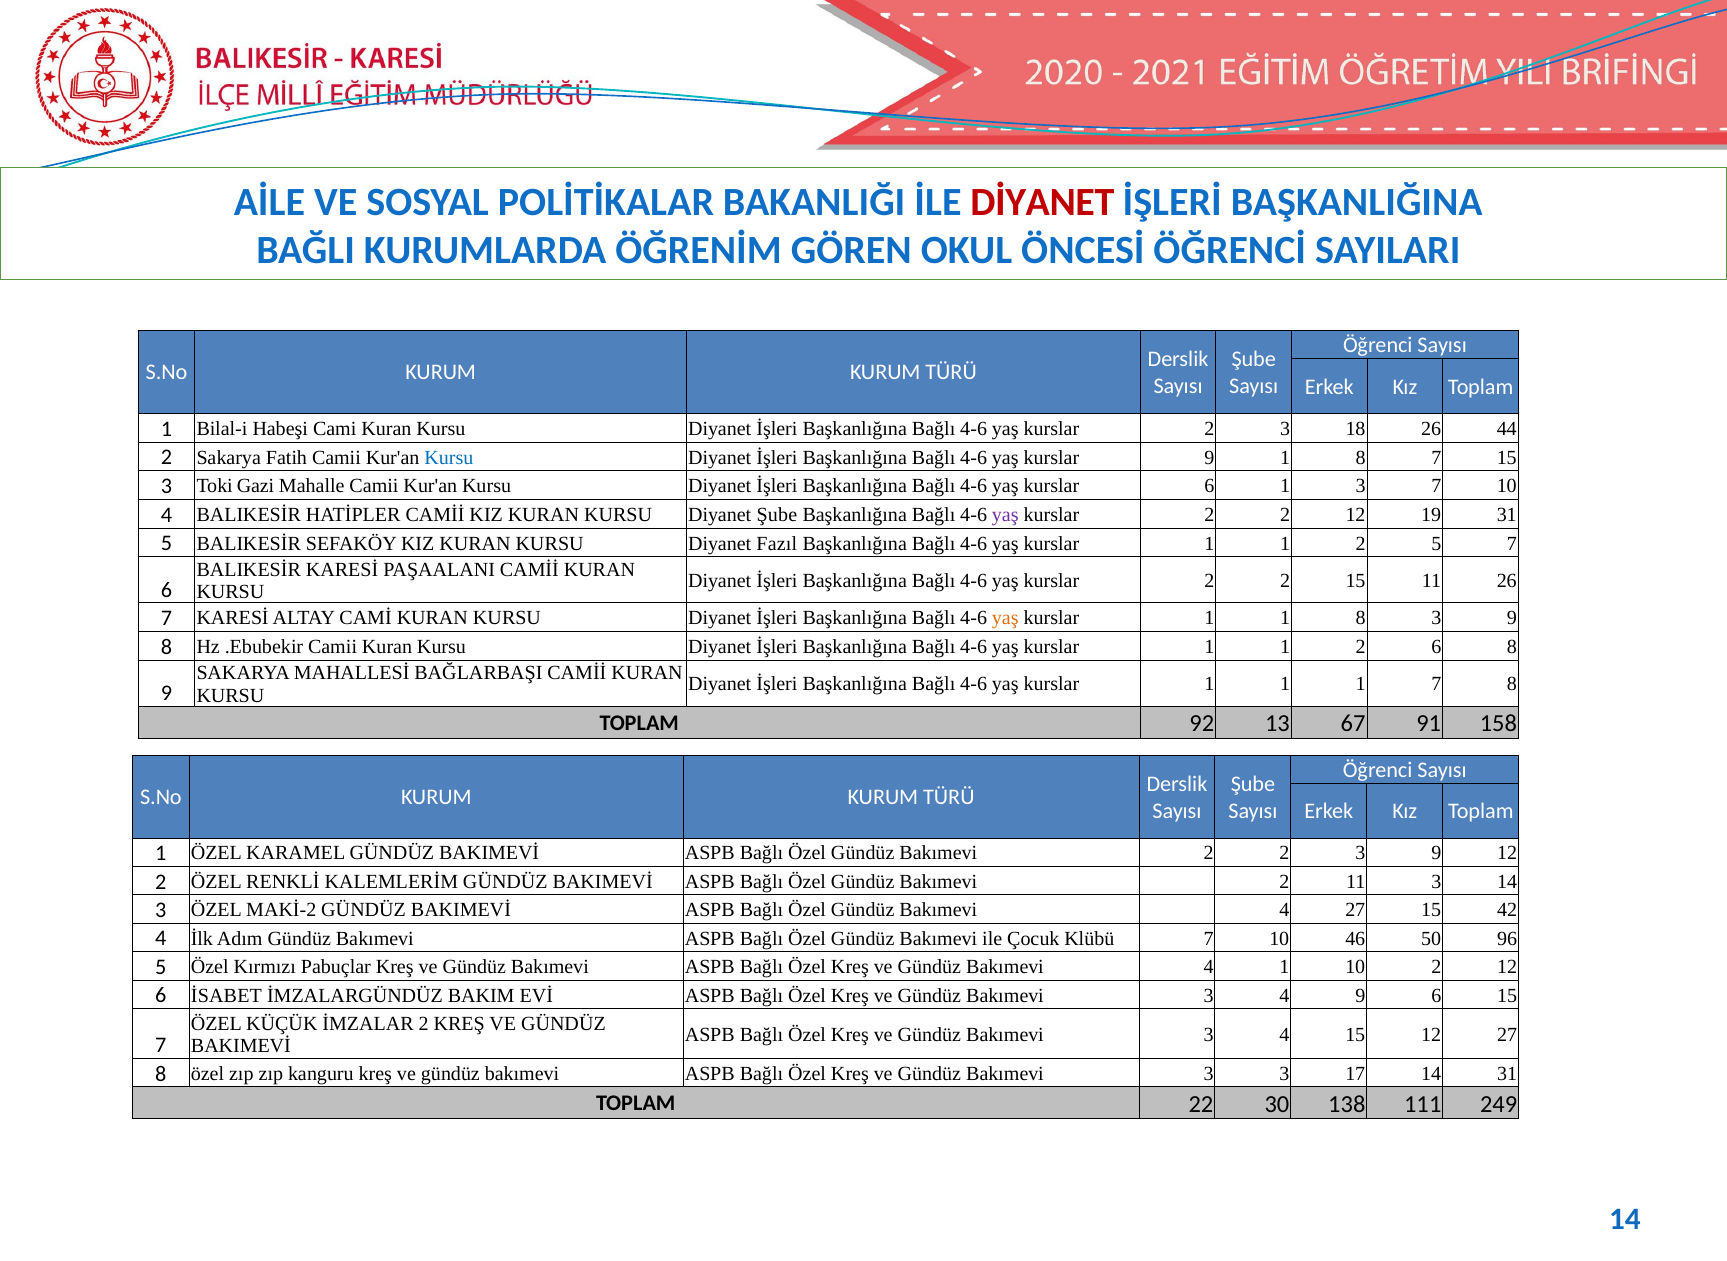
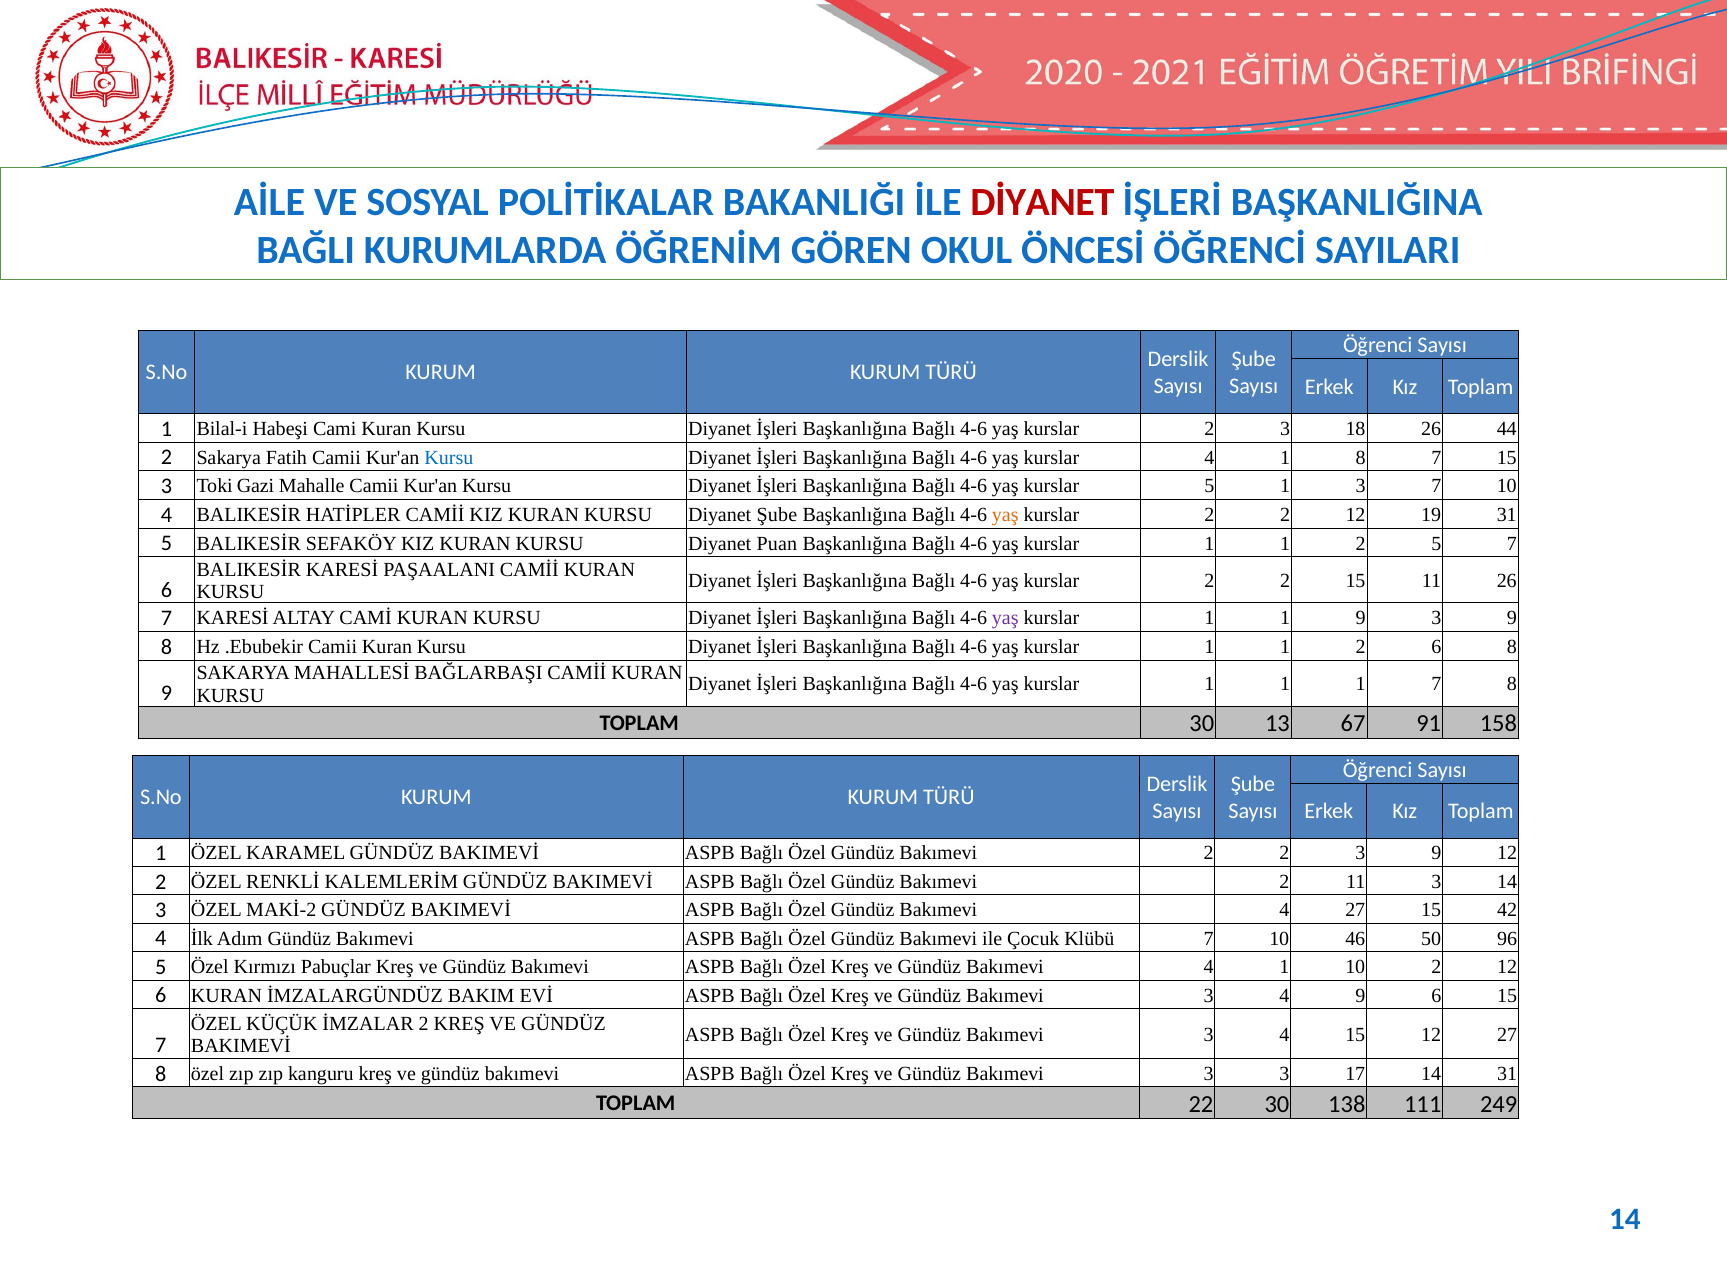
kurslar 9: 9 -> 4 (1209, 457)
kurslar 6: 6 -> 5 (1209, 486)
yaş colour: purple -> orange (1005, 515)
Fazıl: Fazıl -> Puan (777, 543)
yaş colour: orange -> purple (1005, 618)
1 1 8: 8 -> 9 (1361, 618)
TOPLAM 92: 92 -> 30 (1202, 723)
6 İSABET: İSABET -> KURAN (227, 995)
